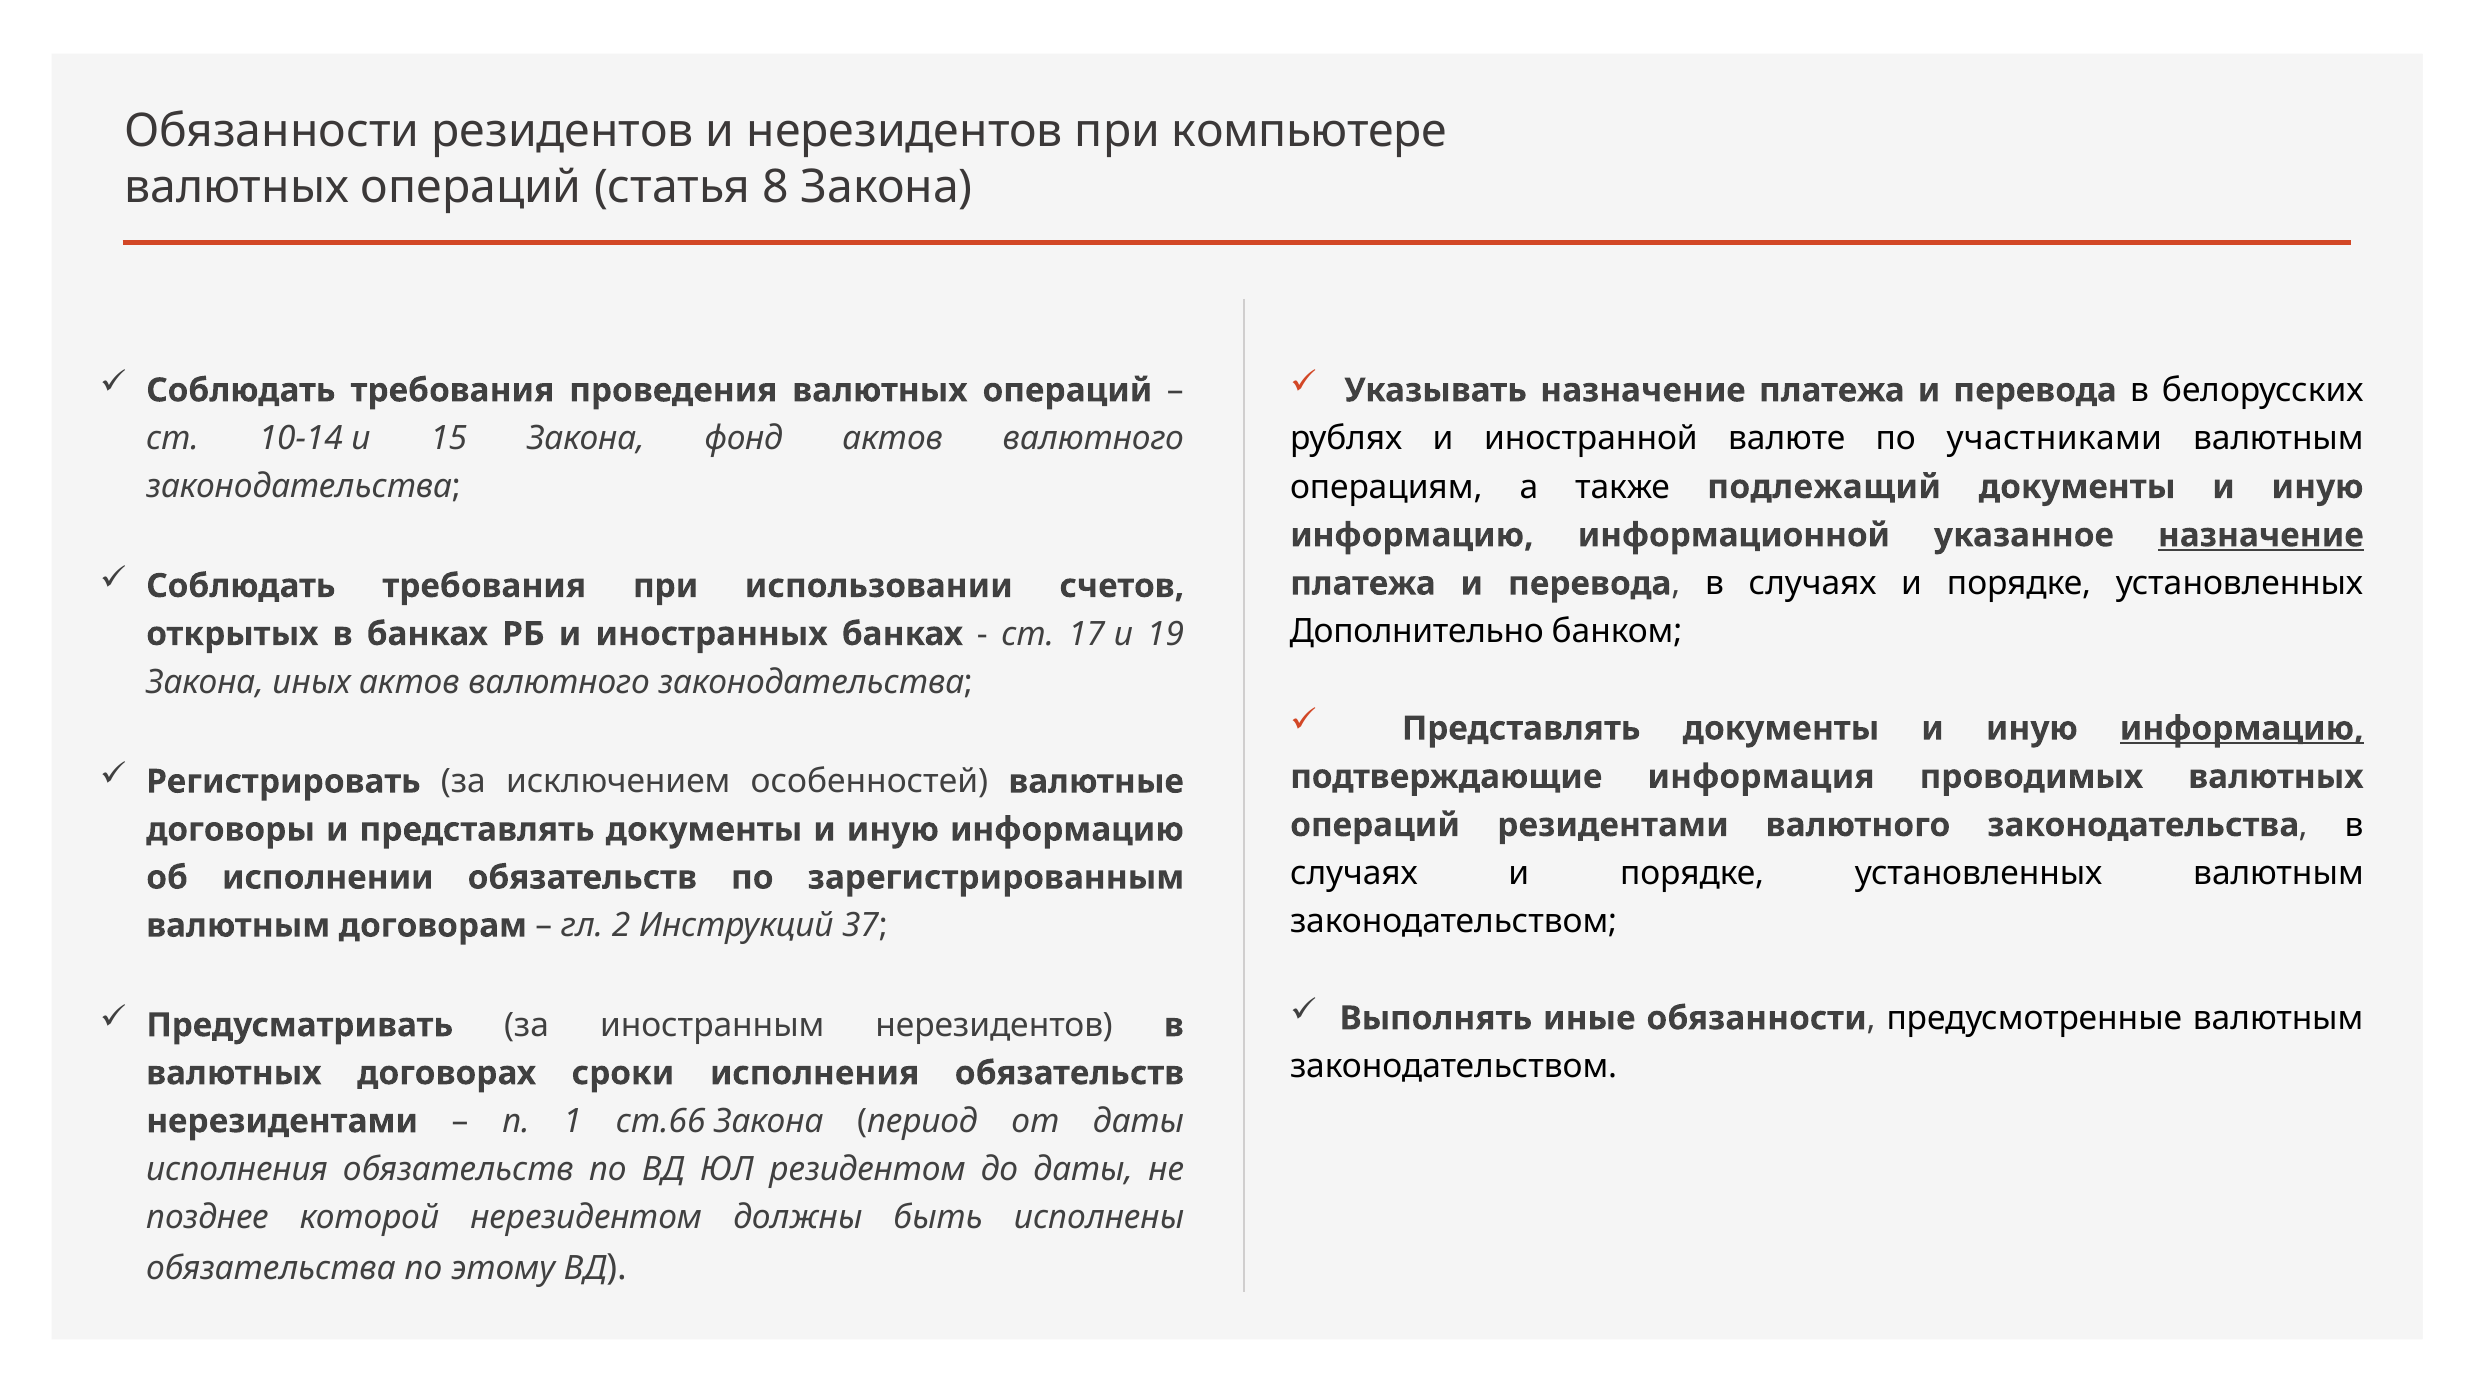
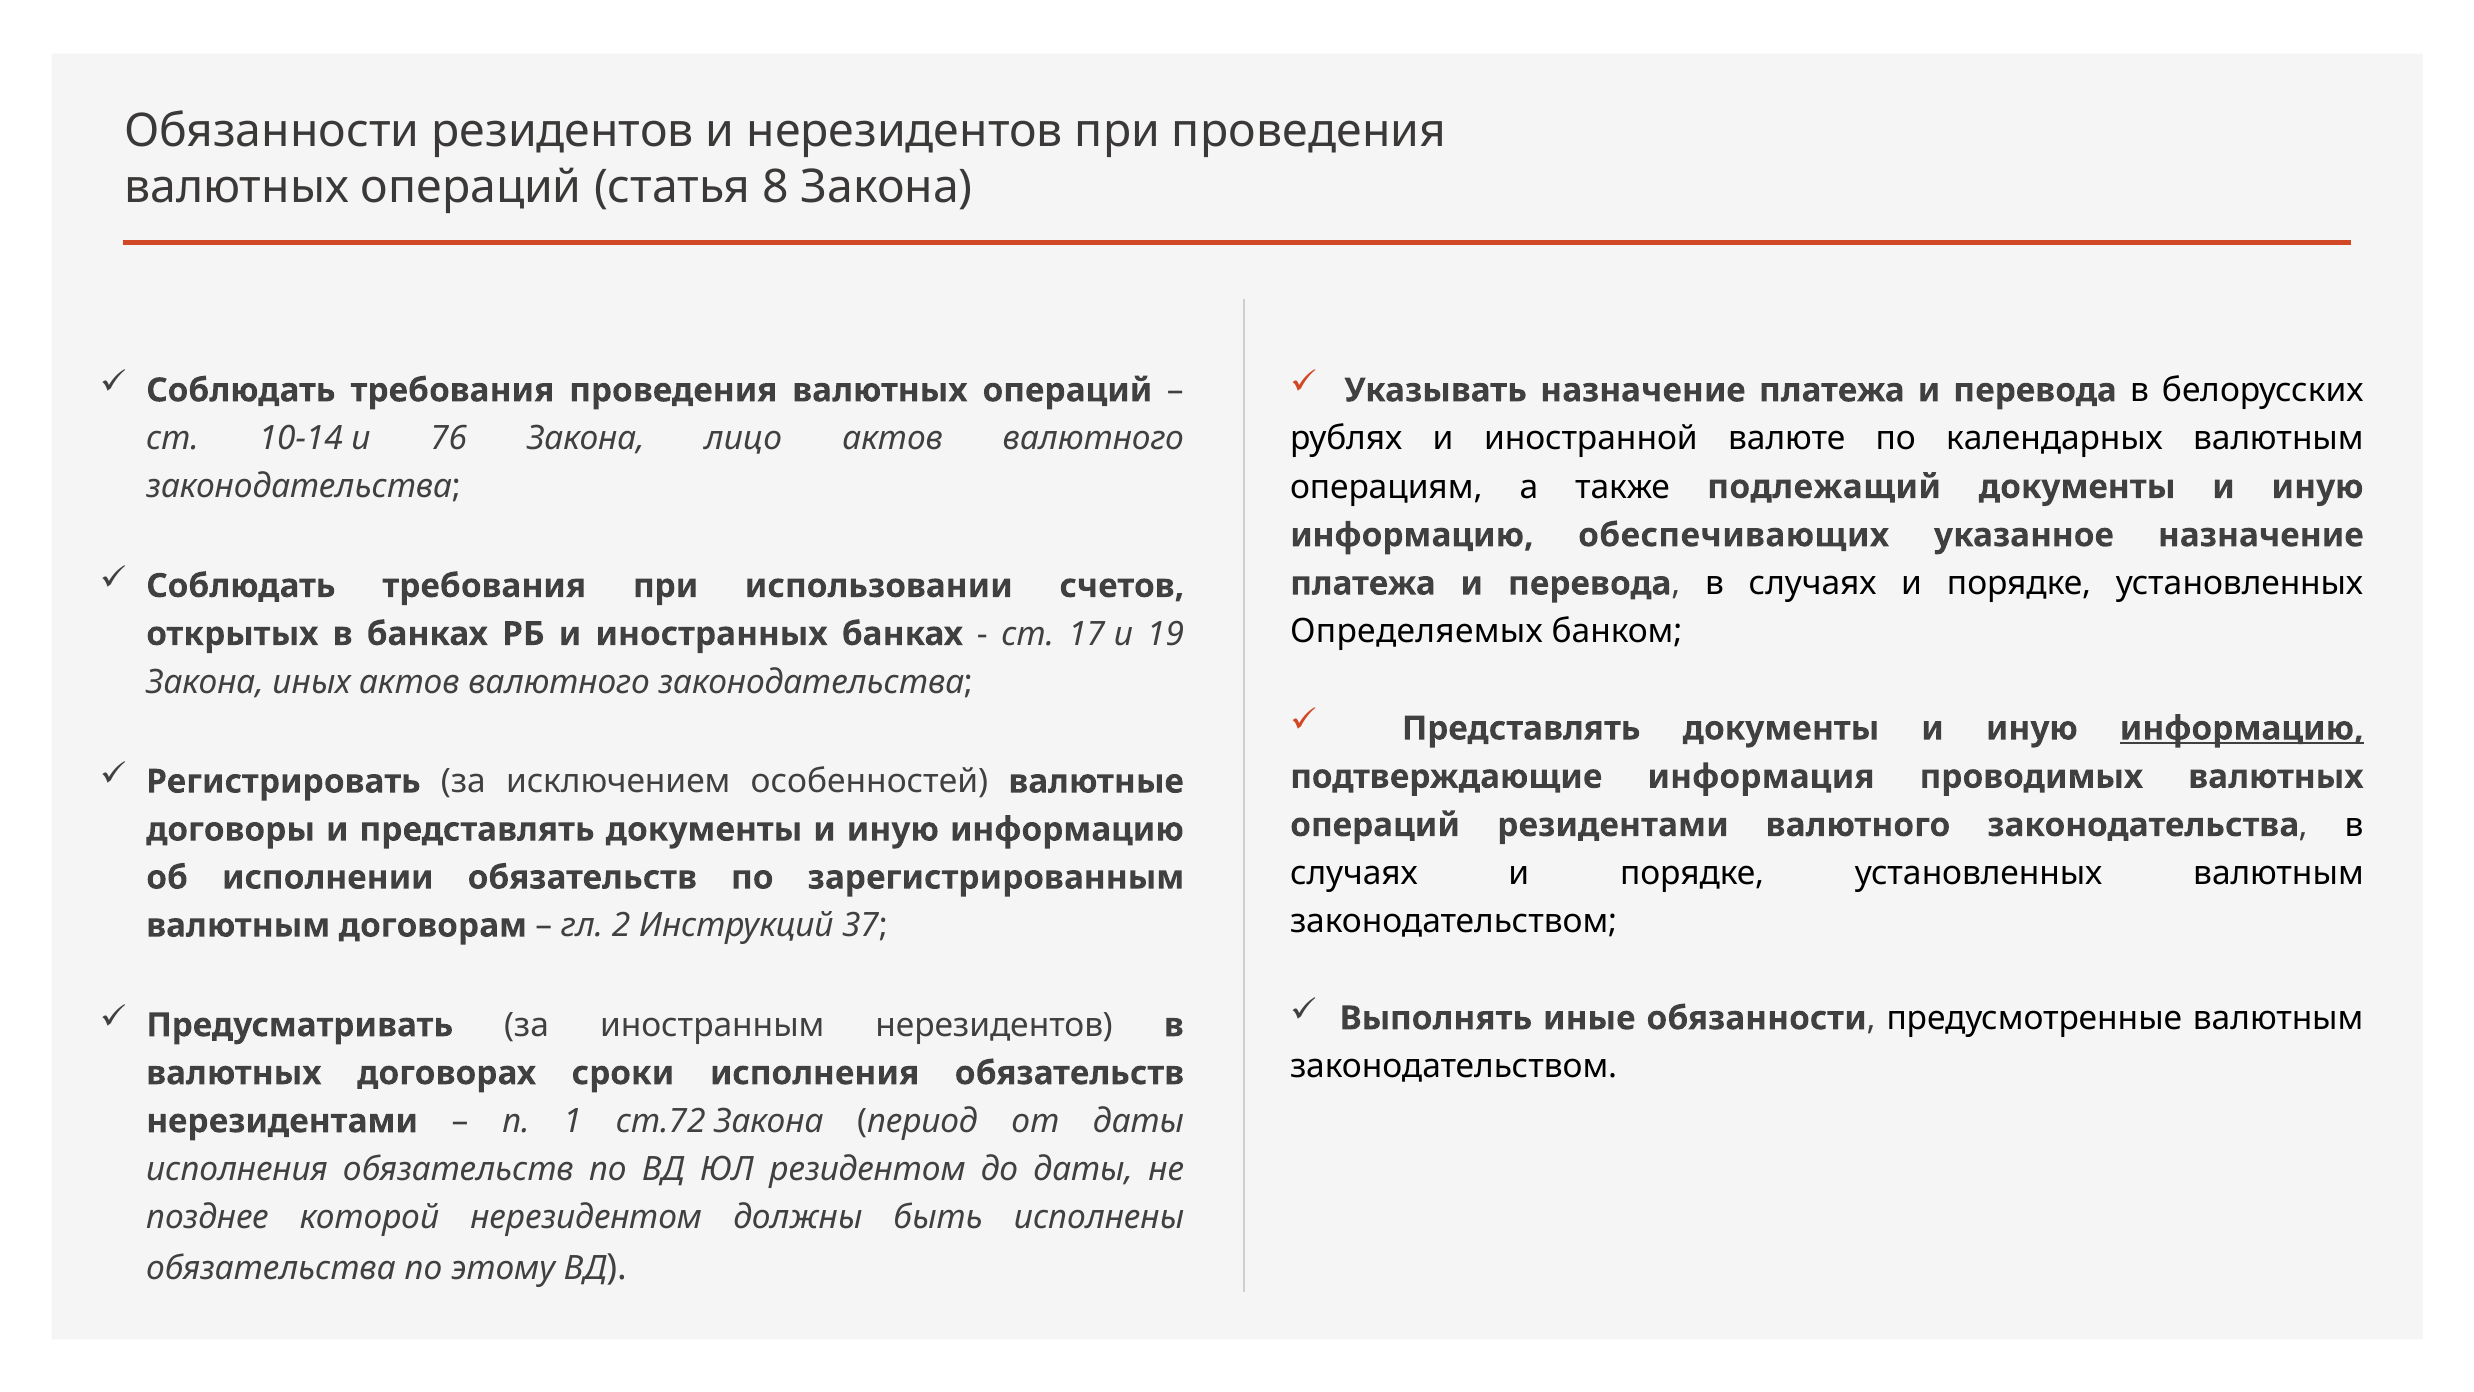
при компьютере: компьютере -> проведения (1309, 131)
15: 15 -> 76 (449, 438)
фонд: фонд -> лицо (743, 438)
участниками: участниками -> календарных (2054, 439)
информационной: информационной -> обеспечивающих (1734, 535)
назначение underline: present -> none (2261, 535)
Дополнительно: Дополнительно -> Определяемых (1416, 632)
ст.66: ст.66 -> ст.72 (661, 1121)
